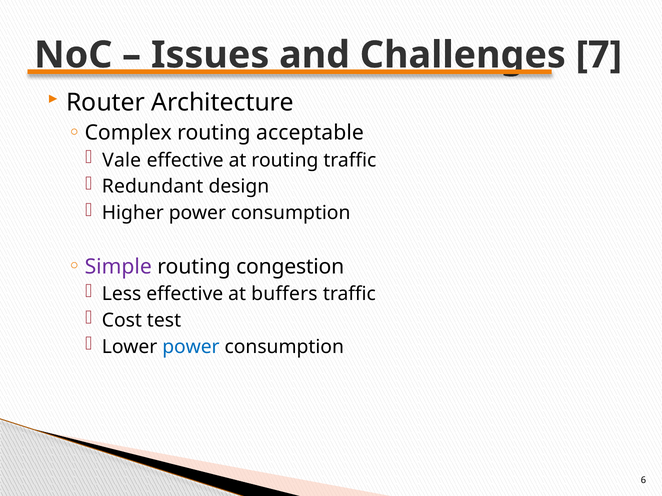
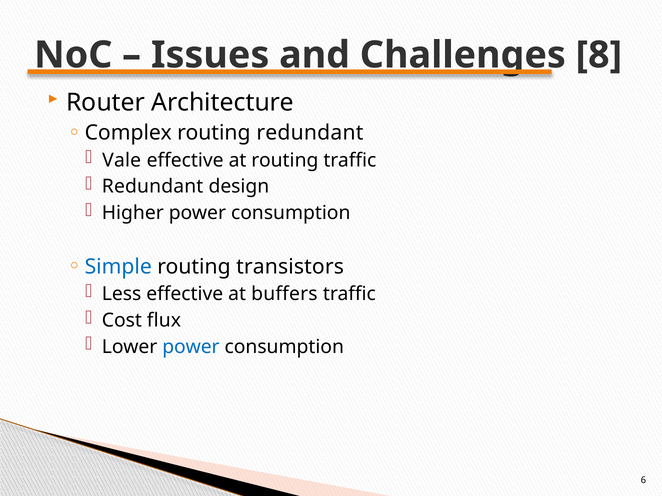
7: 7 -> 8 (599, 55)
routing acceptable: acceptable -> redundant (310, 133)
Simple colour: purple -> blue (118, 267)
congestion: congestion -> transistors (290, 267)
test: test -> flux (164, 321)
